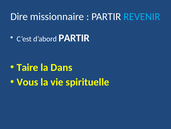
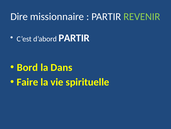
REVENIR colour: light blue -> light green (142, 17)
Taire: Taire -> Bord (27, 67)
Vous: Vous -> Faire (27, 82)
